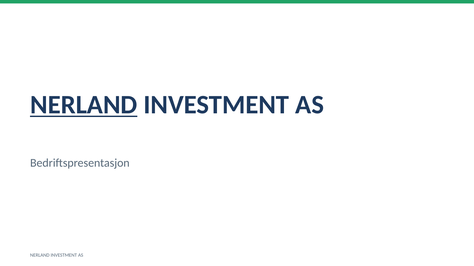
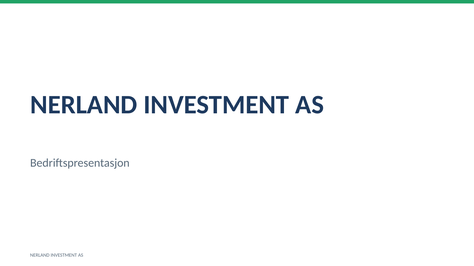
NERLAND underline: present -> none (84, 105)
